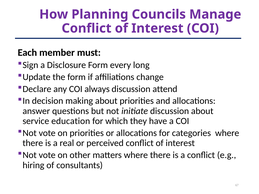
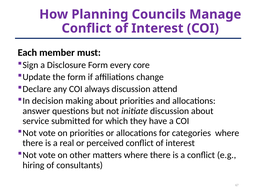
long: long -> core (141, 65)
education: education -> submitted (71, 121)
